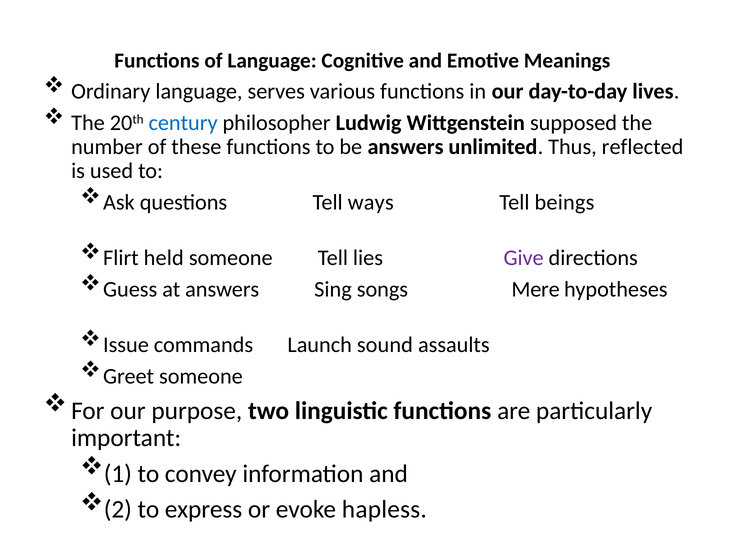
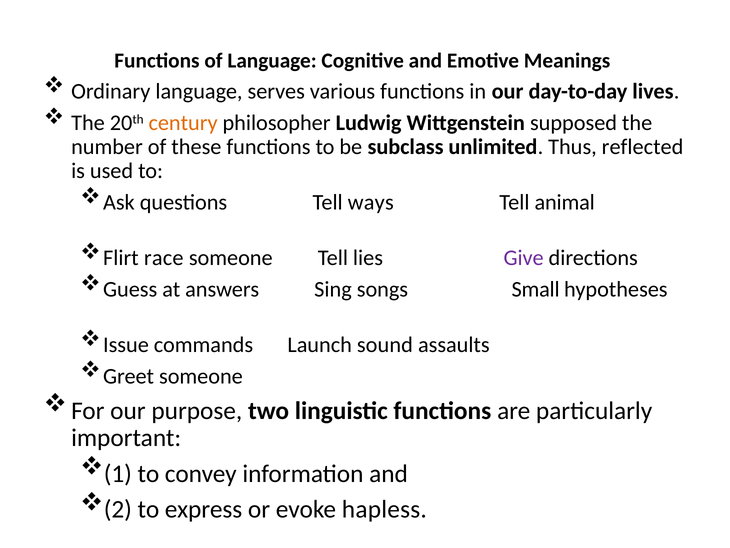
century colour: blue -> orange (183, 123)
be answers: answers -> subclass (406, 147)
beings: beings -> animal (565, 202)
held: held -> race (164, 258)
Mere: Mere -> Small (536, 289)
